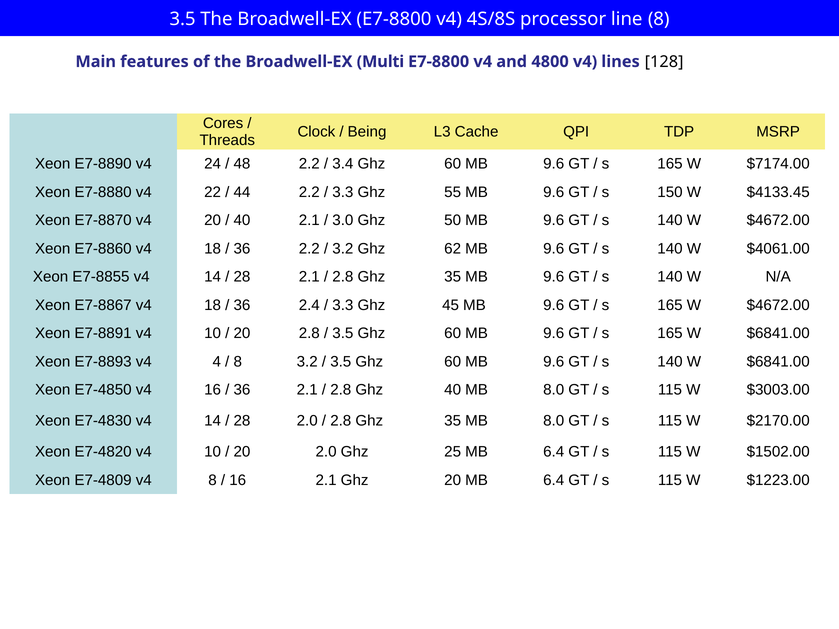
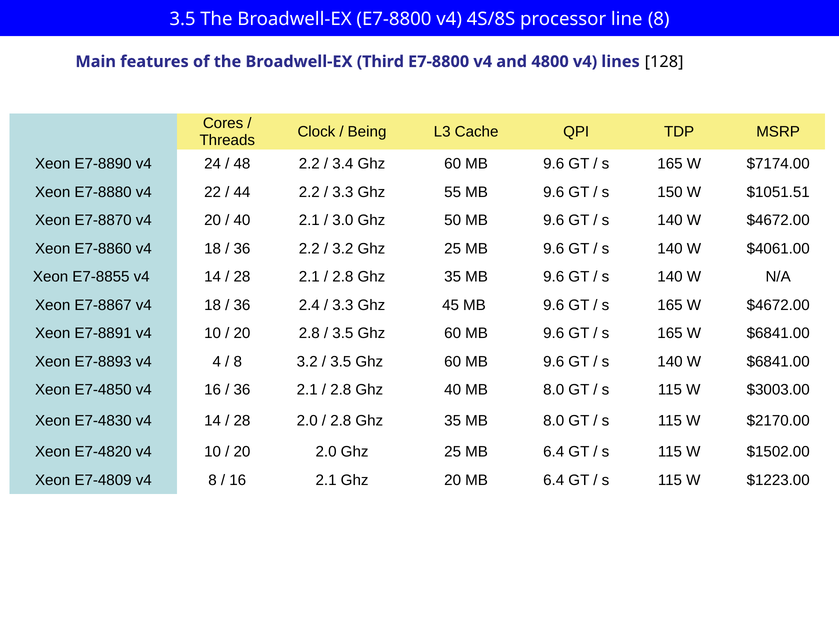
Multi: Multi -> Third (380, 62)
$4133.45: $4133.45 -> $1051.51 (778, 192)
3.2 Ghz 62: 62 -> 25 (453, 249)
